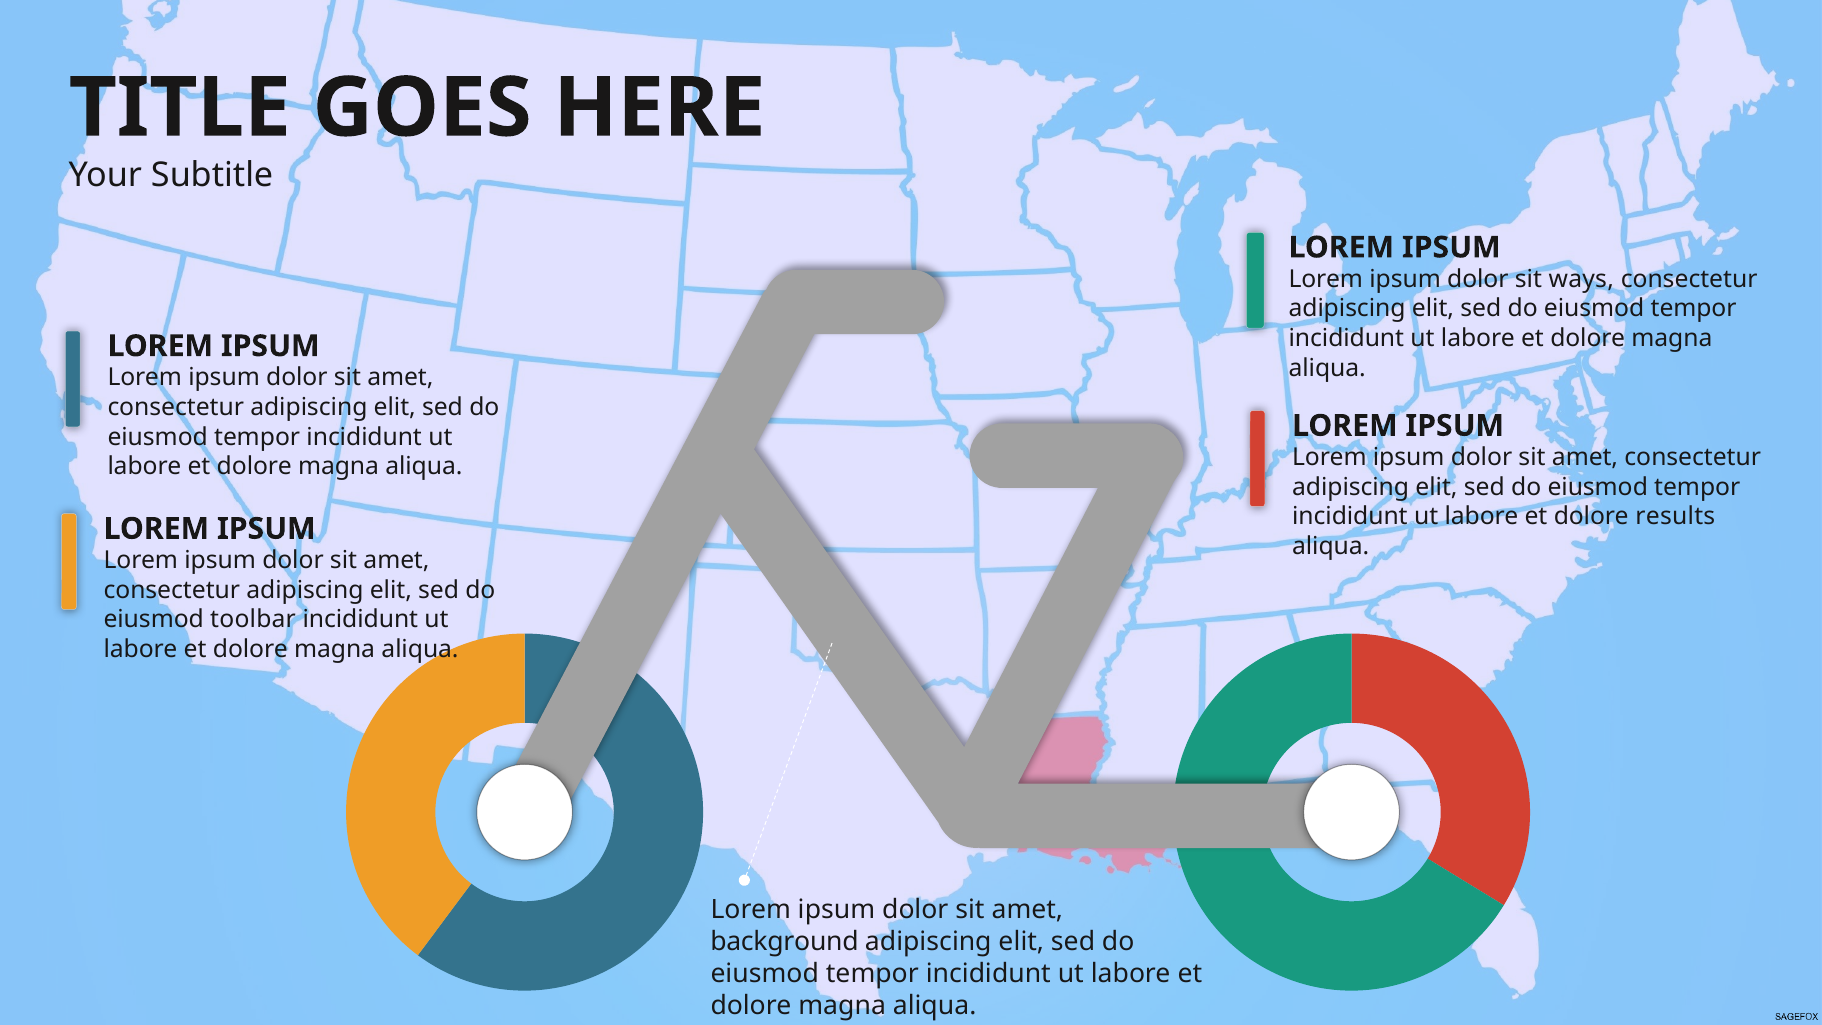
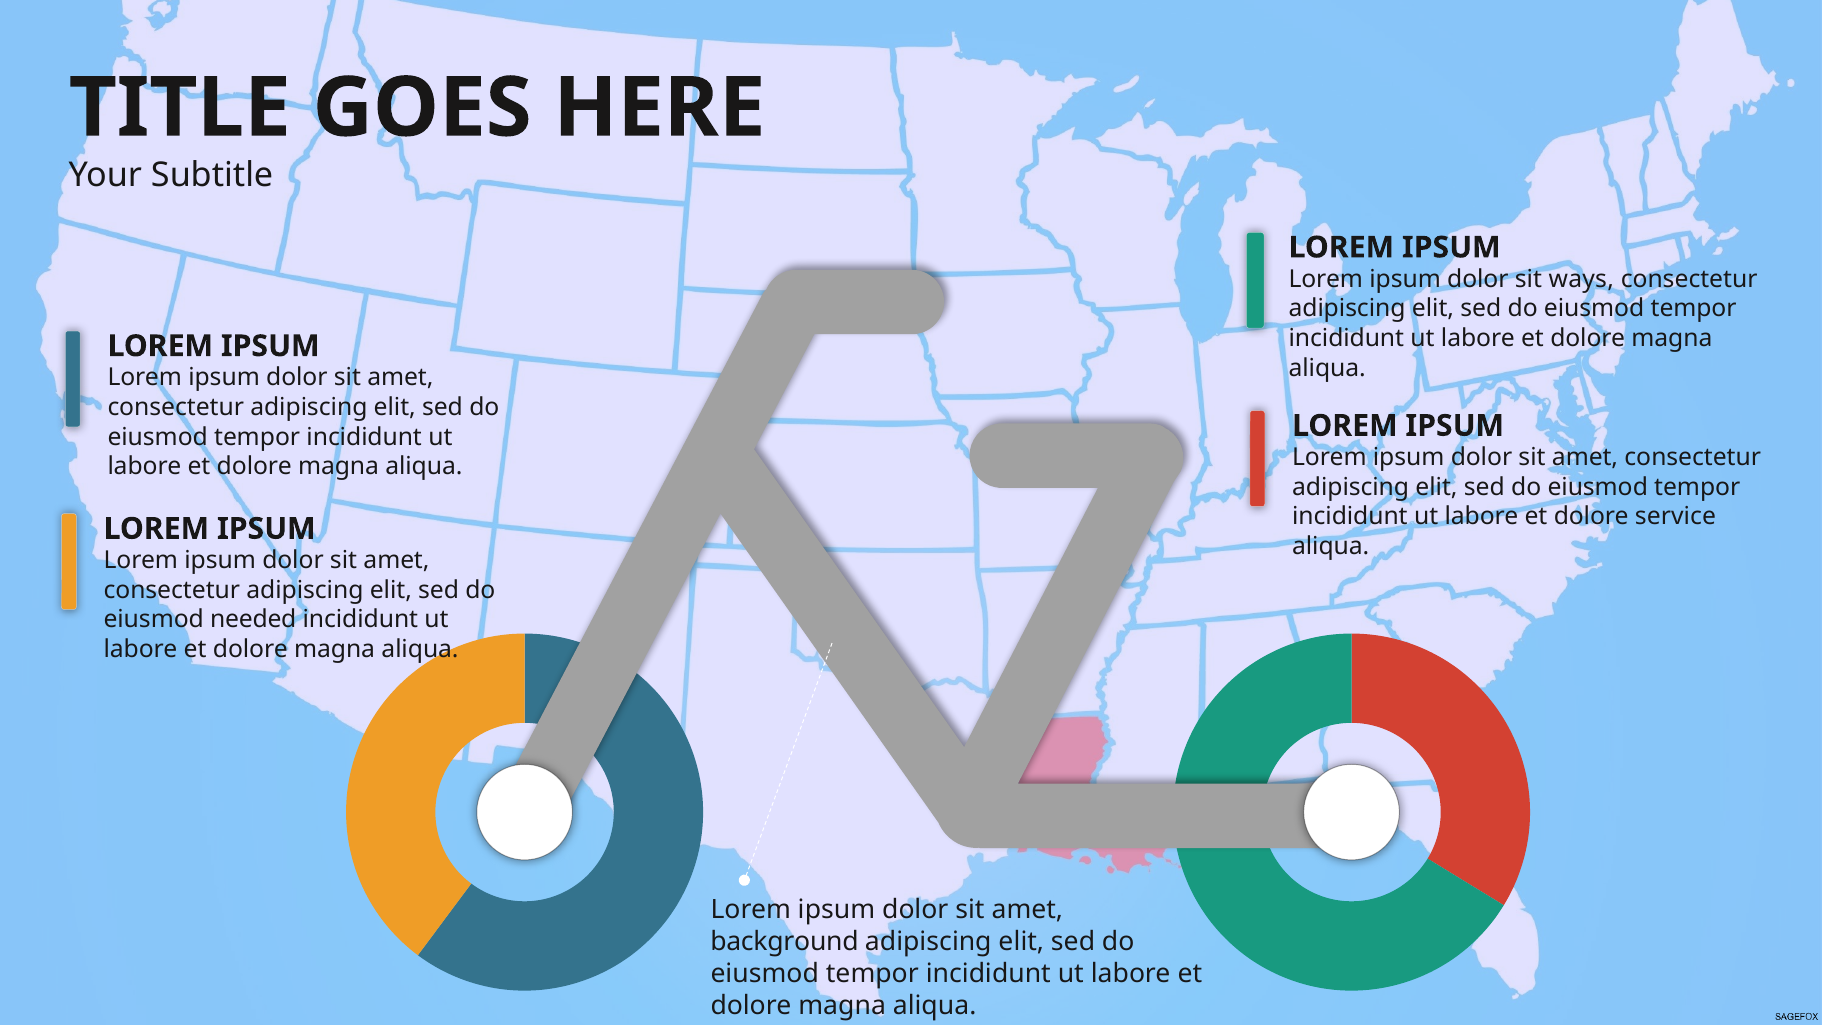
results: results -> service (1675, 517)
toolbar: toolbar -> needed (253, 620)
